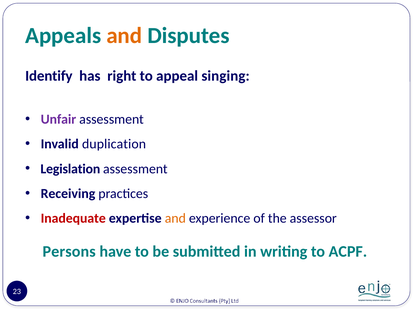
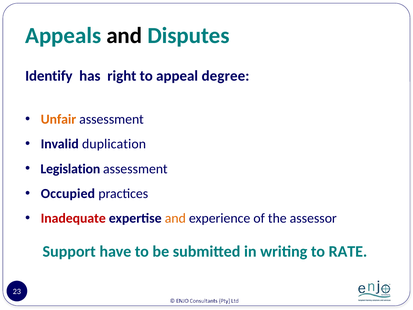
and colour: orange -> black (124, 36)
singing: singing -> degree (226, 76)
Unfair colour: purple -> orange (58, 119)
Receiving: Receiving -> Occupied (68, 193)
Persons: Persons -> Support (69, 251)
ACPF: ACPF -> RATE (348, 251)
